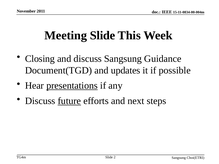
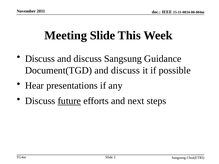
Closing: Closing -> Discuss (40, 59)
Document(TGD and updates: updates -> discuss (125, 70)
presentations underline: present -> none (72, 86)
